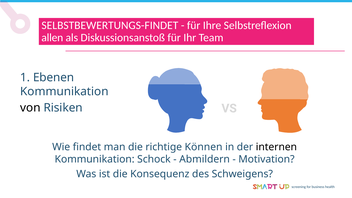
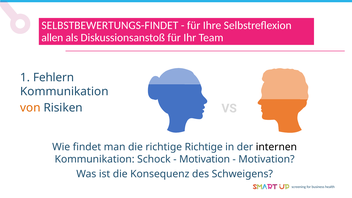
Ebenen: Ebenen -> Fehlern (54, 77)
von colour: black -> orange (30, 108)
richtige Können: Können -> Richtige (204, 147)
Abmildern: Abmildern -> Motivation (205, 159)
